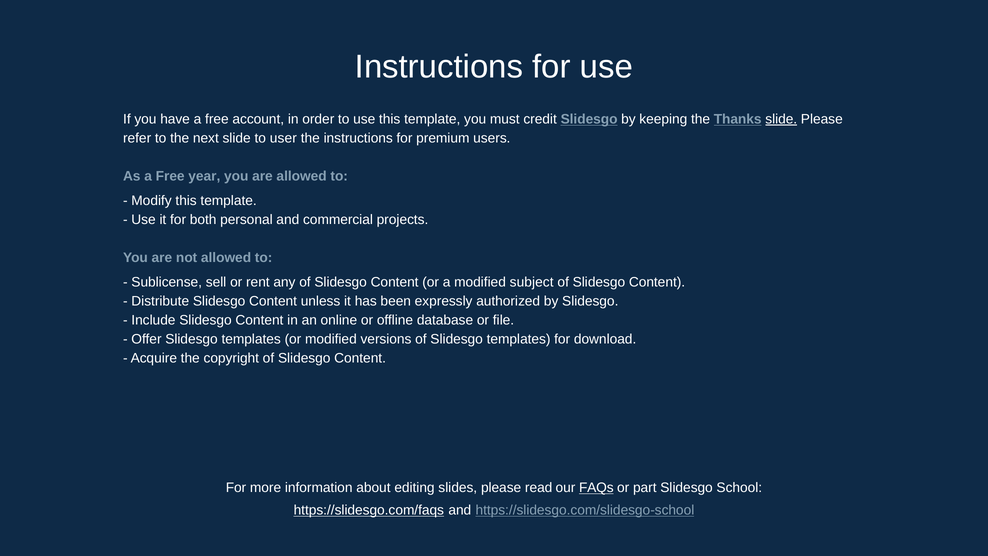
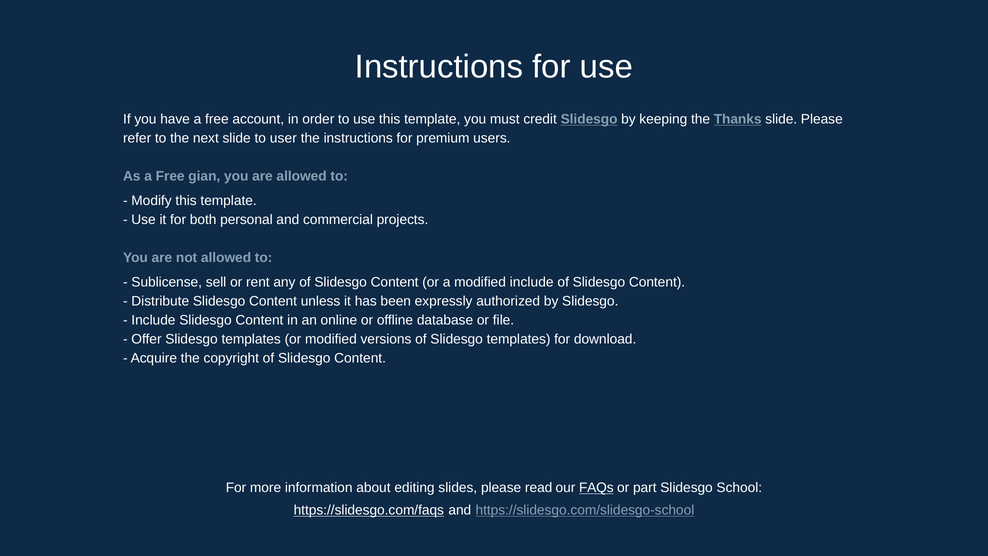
slide underline: present -> none (781, 119)
year: year -> gian (204, 176)
modified subject: subject -> include (532, 282)
